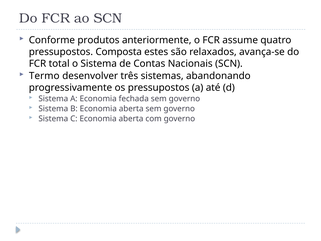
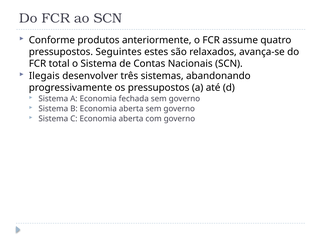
Composta: Composta -> Seguintes (119, 52)
Termo: Termo -> Ilegais (44, 76)
